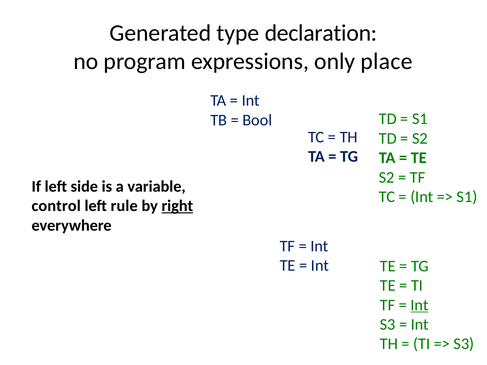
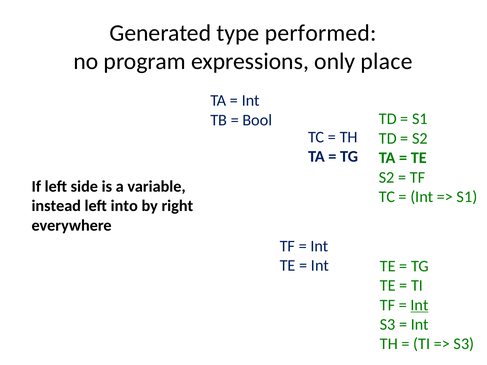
declaration: declaration -> performed (321, 33)
control: control -> instead (56, 206)
rule: rule -> into (124, 206)
right underline: present -> none (177, 206)
